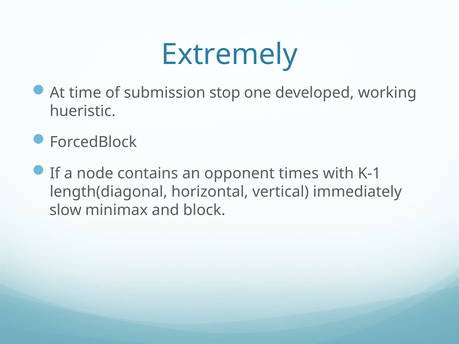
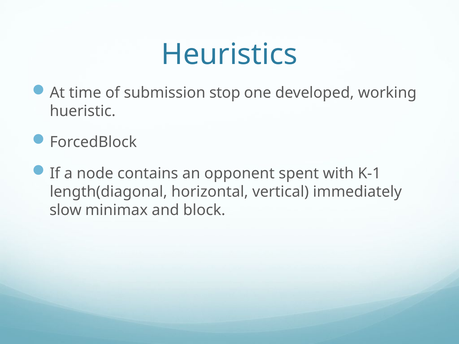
Extremely: Extremely -> Heuristics (229, 55)
times: times -> spent (299, 173)
